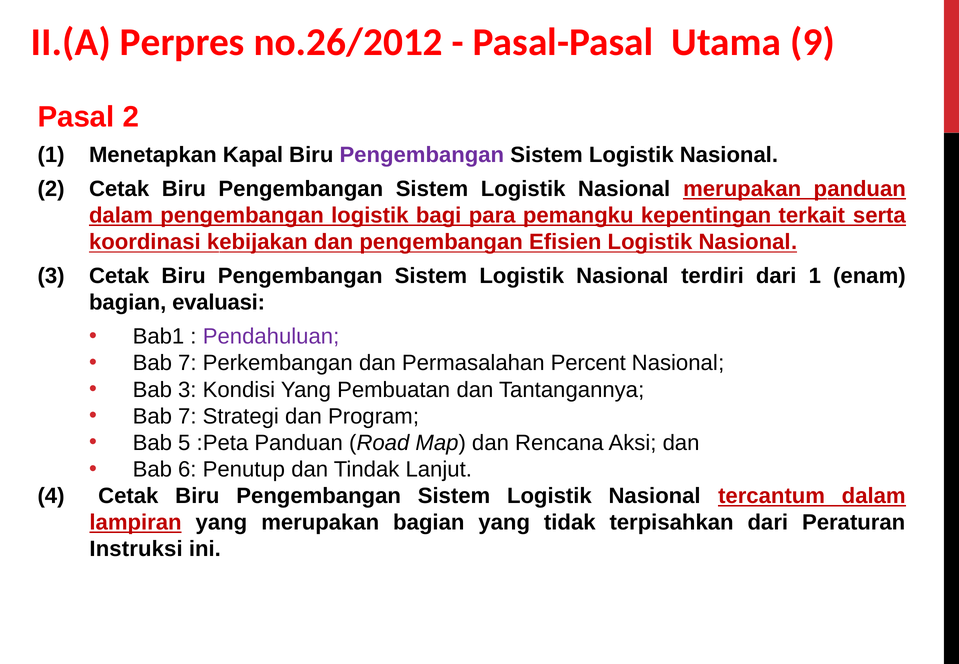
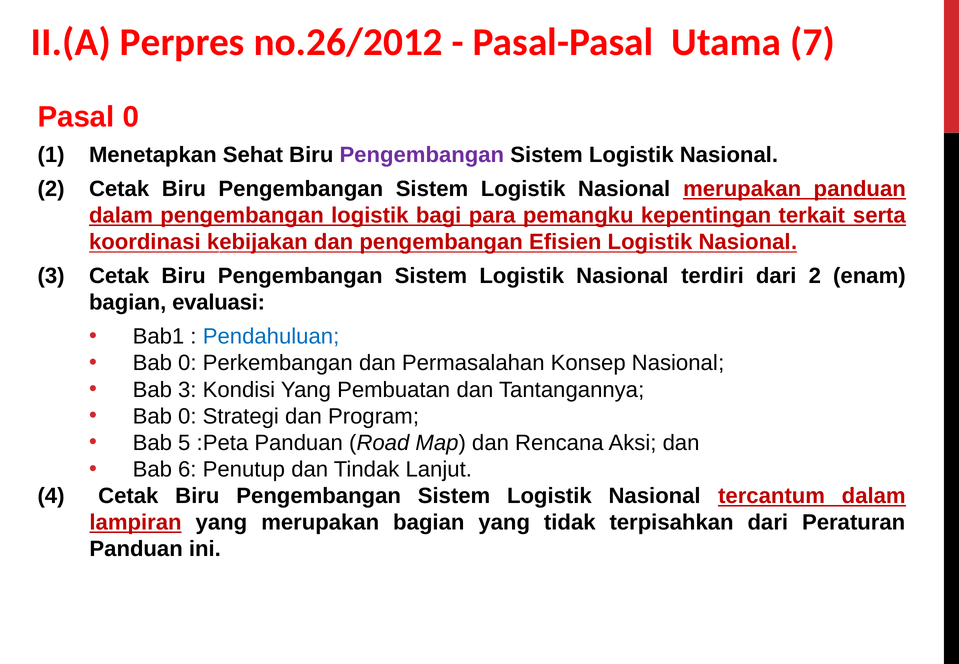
9: 9 -> 7 (813, 42)
Pasal 2: 2 -> 0 (131, 117)
Kapal: Kapal -> Sehat (253, 155)
dari 1: 1 -> 2 (815, 276)
Pendahuluan colour: purple -> blue (271, 337)
7: 7 -> 0 (187, 363)
Percent: Percent -> Konsep (588, 363)
7: 7 -> 0 (187, 416)
Instruksi: Instruksi -> Panduan (136, 549)
